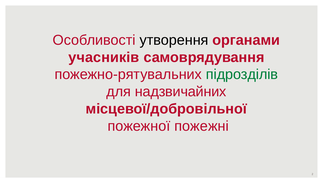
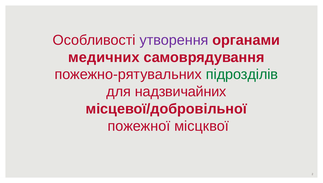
утворення colour: black -> purple (174, 40)
учасників: учасників -> медичних (104, 57)
пожежні: пожежні -> місцквої (202, 126)
